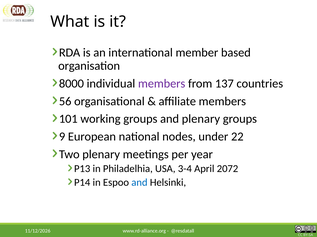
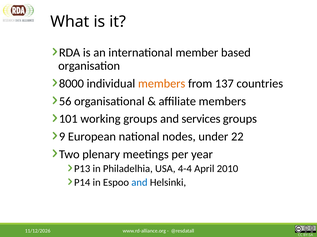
members colour: purple -> orange (162, 84)
and plenary: plenary -> services (201, 119)
3-4: 3-4 -> 4-4 (185, 169)
2072: 2072 -> 2010 (227, 169)
